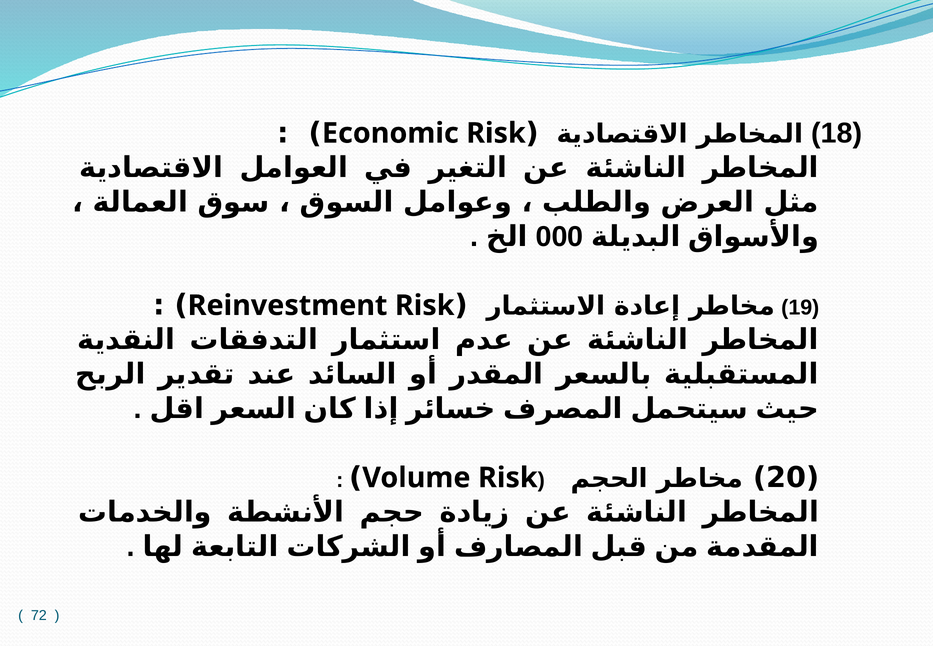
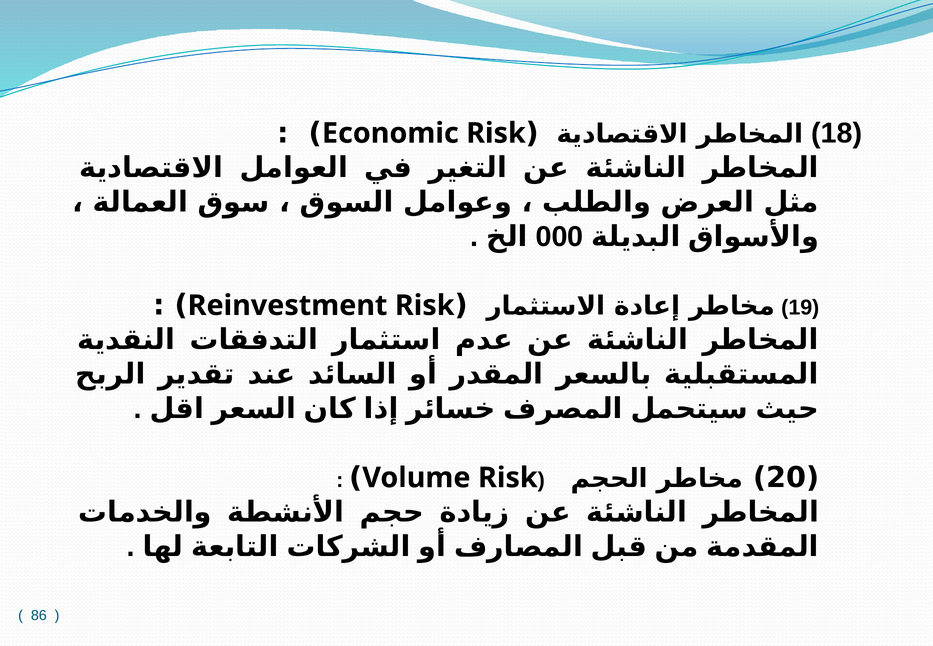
72: 72 -> 86 (39, 615)
